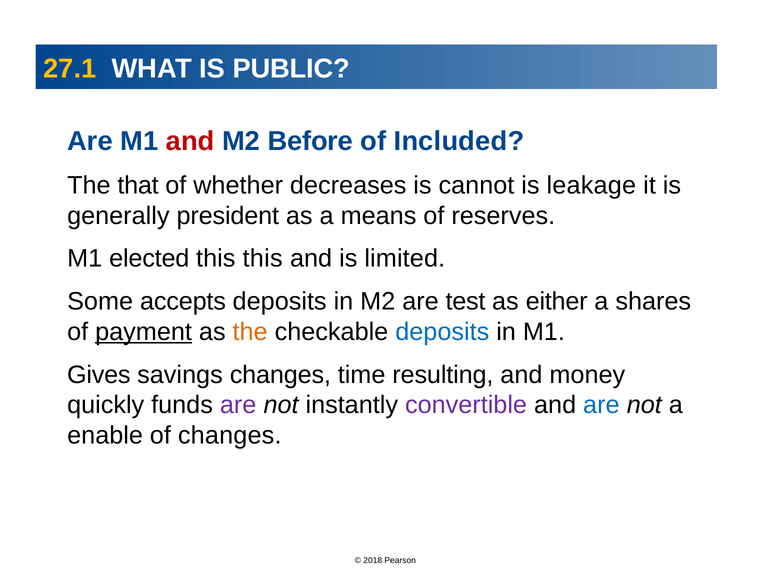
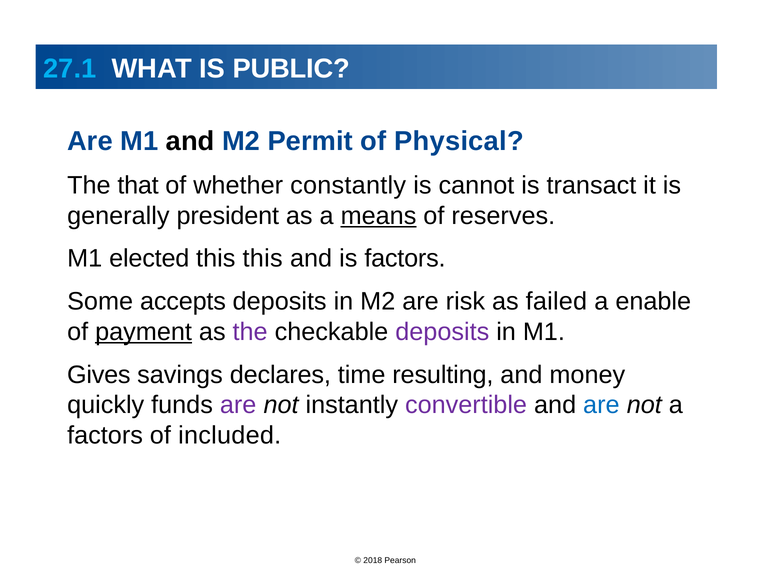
27.1 colour: yellow -> light blue (70, 69)
and colour: red -> black (190, 141)
Before: Before -> Permit (310, 141)
Included: Included -> Physical (459, 141)
decreases: decreases -> constantly (348, 185)
leakage: leakage -> transact (591, 185)
means underline: none -> present (379, 216)
is limited: limited -> factors (405, 259)
test: test -> risk (465, 301)
either: either -> failed (556, 301)
shares: shares -> enable (653, 301)
the colour: orange -> purple (250, 332)
deposits colour: blue -> purple (442, 332)
savings changes: changes -> declares (280, 375)
enable: enable -> factors (105, 435)
of changes: changes -> included (230, 435)
